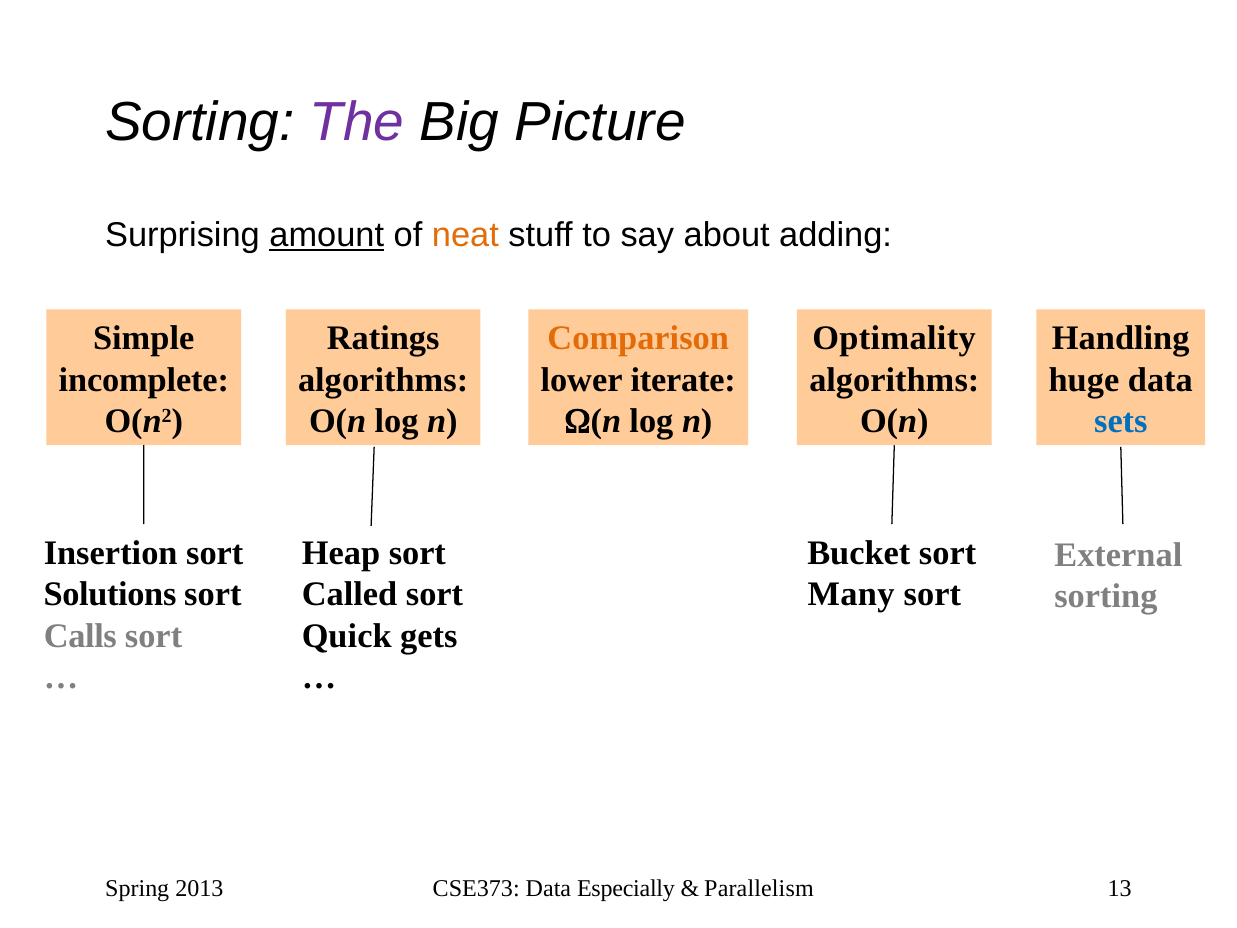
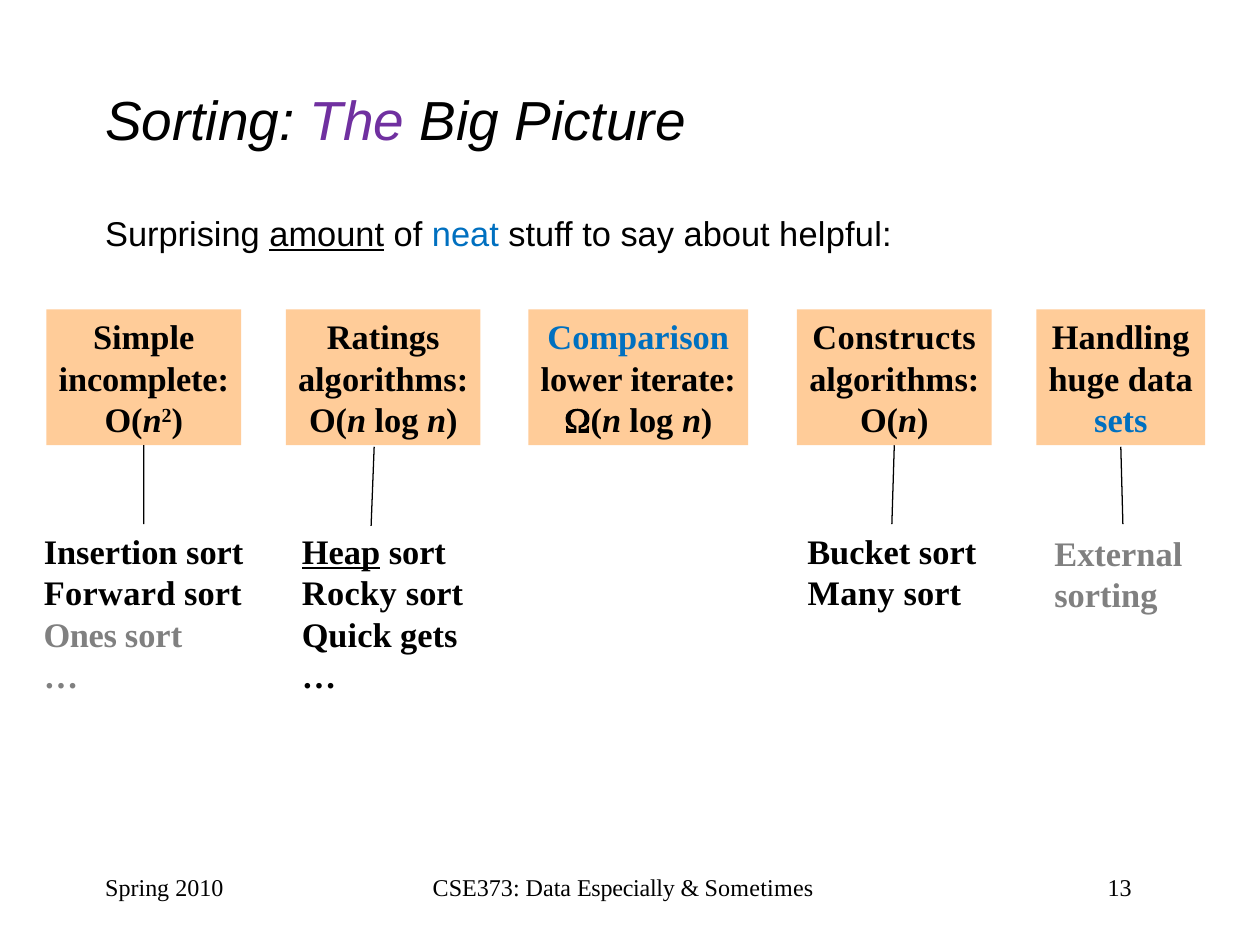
neat colour: orange -> blue (465, 235)
adding: adding -> helpful (835, 235)
Comparison colour: orange -> blue (638, 338)
Optimality: Optimality -> Constructs (894, 338)
Heap underline: none -> present (341, 553)
Solutions: Solutions -> Forward (110, 594)
Called: Called -> Rocky (349, 594)
Calls: Calls -> Ones (80, 636)
2013: 2013 -> 2010 (199, 888)
Parallelism: Parallelism -> Sometimes (759, 888)
